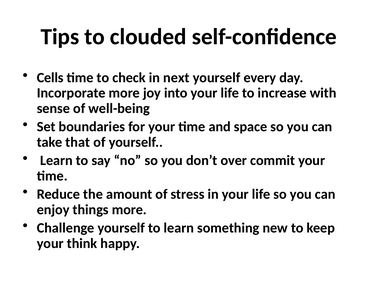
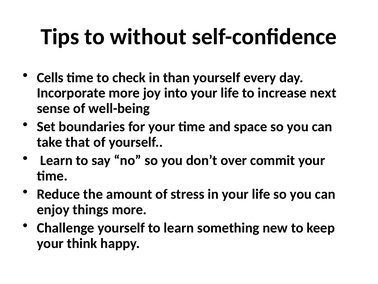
clouded: clouded -> without (148, 37)
next: next -> than (177, 78)
with: with -> next (323, 93)
